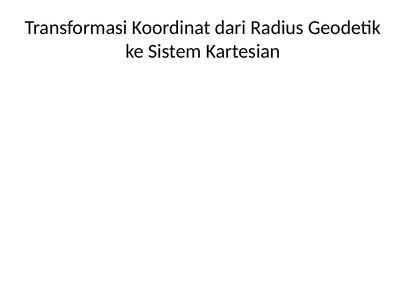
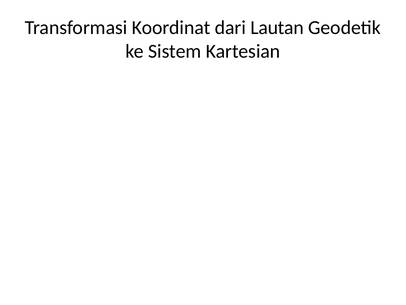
Radius: Radius -> Lautan (277, 27)
